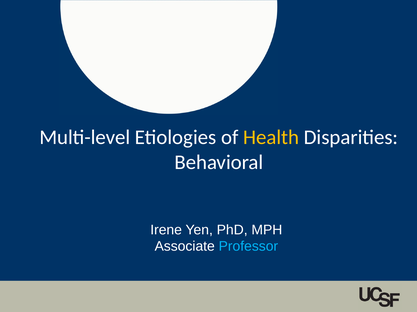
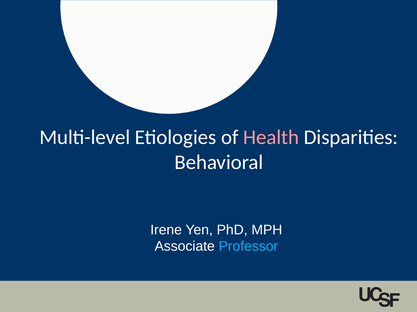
Health colour: yellow -> pink (271, 138)
